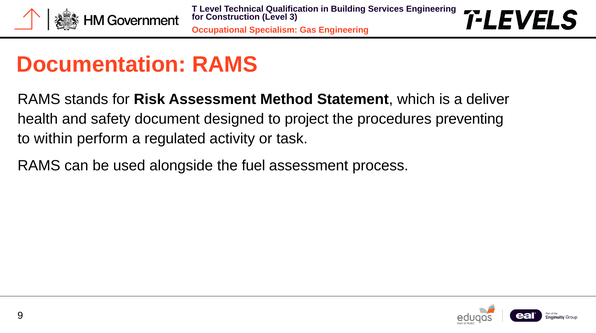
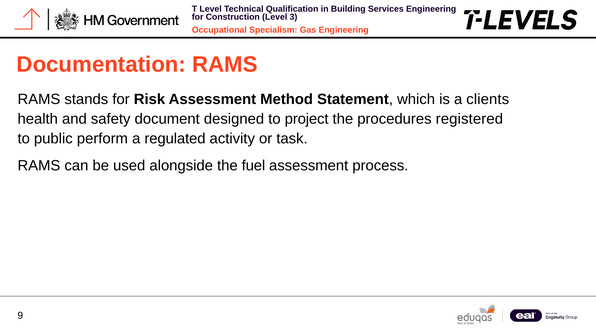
deliver: deliver -> clients (488, 99)
preventing: preventing -> registered (469, 119)
within: within -> public (53, 139)
